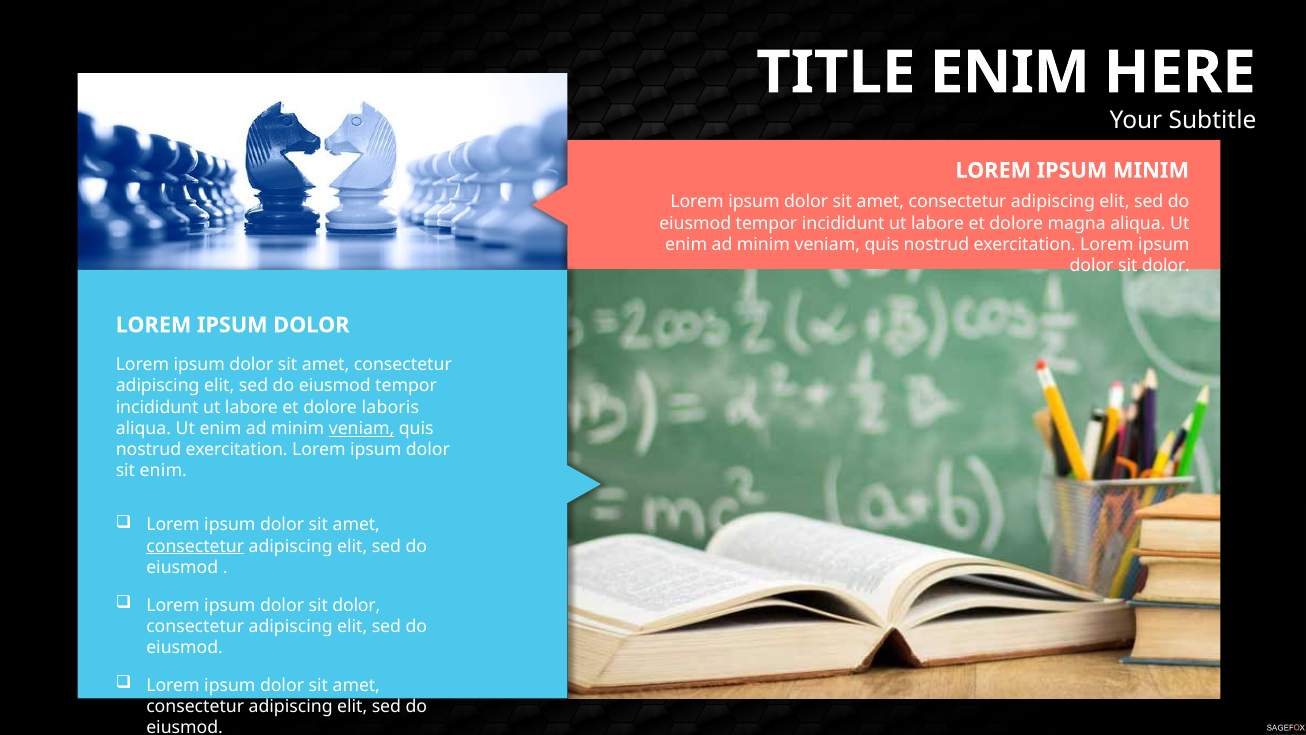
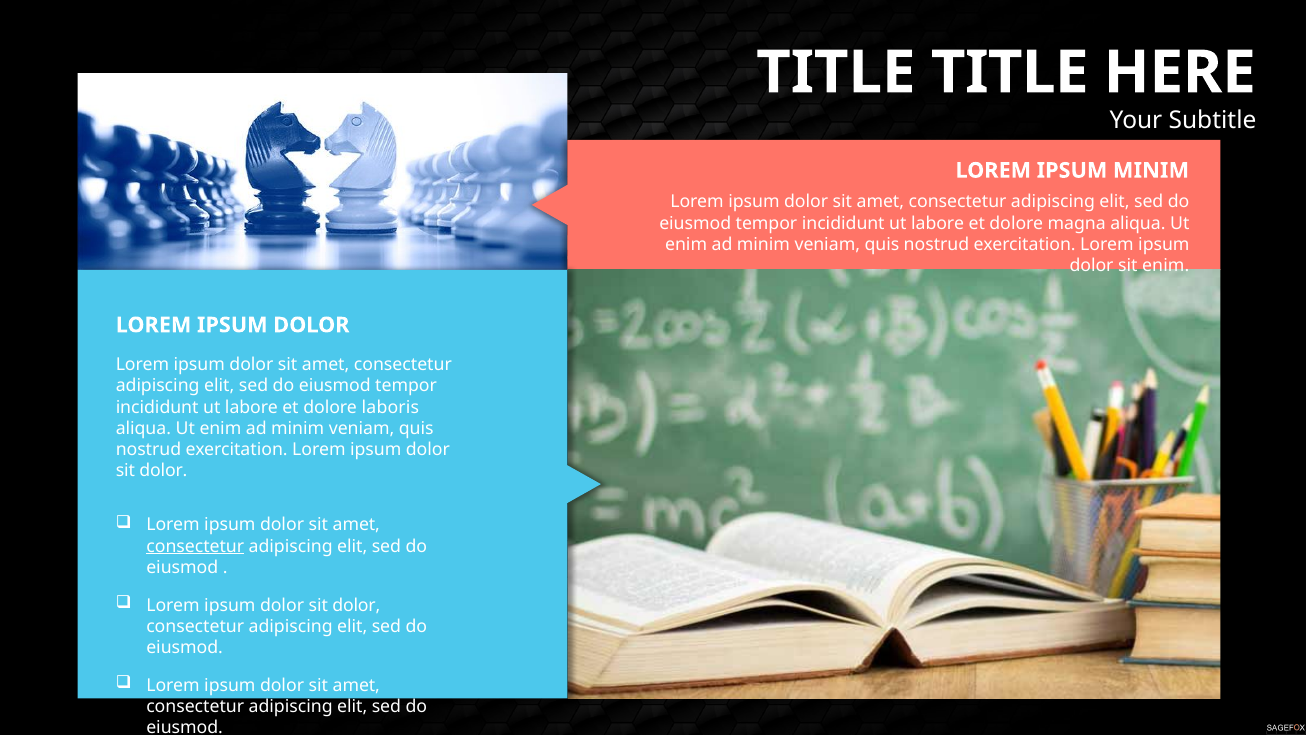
TITLE ENIM: ENIM -> TITLE (1010, 73)
dolor: dolor -> enim (1166, 266)
veniam underline: present -> none (362, 428)
enim: enim -> dolor (163, 471)
